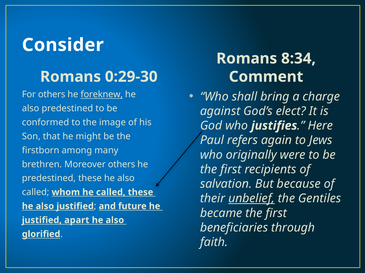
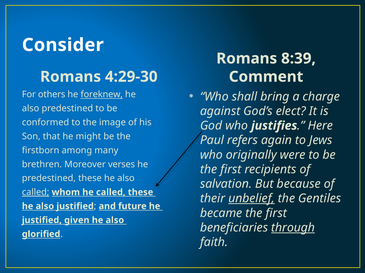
8:34: 8:34 -> 8:39 (298, 59)
0:29-30: 0:29-30 -> 4:29-30 (131, 77)
Moreover others: others -> verses (122, 165)
called underline: none -> present (36, 193)
apart: apart -> given (77, 221)
through underline: none -> present (293, 228)
